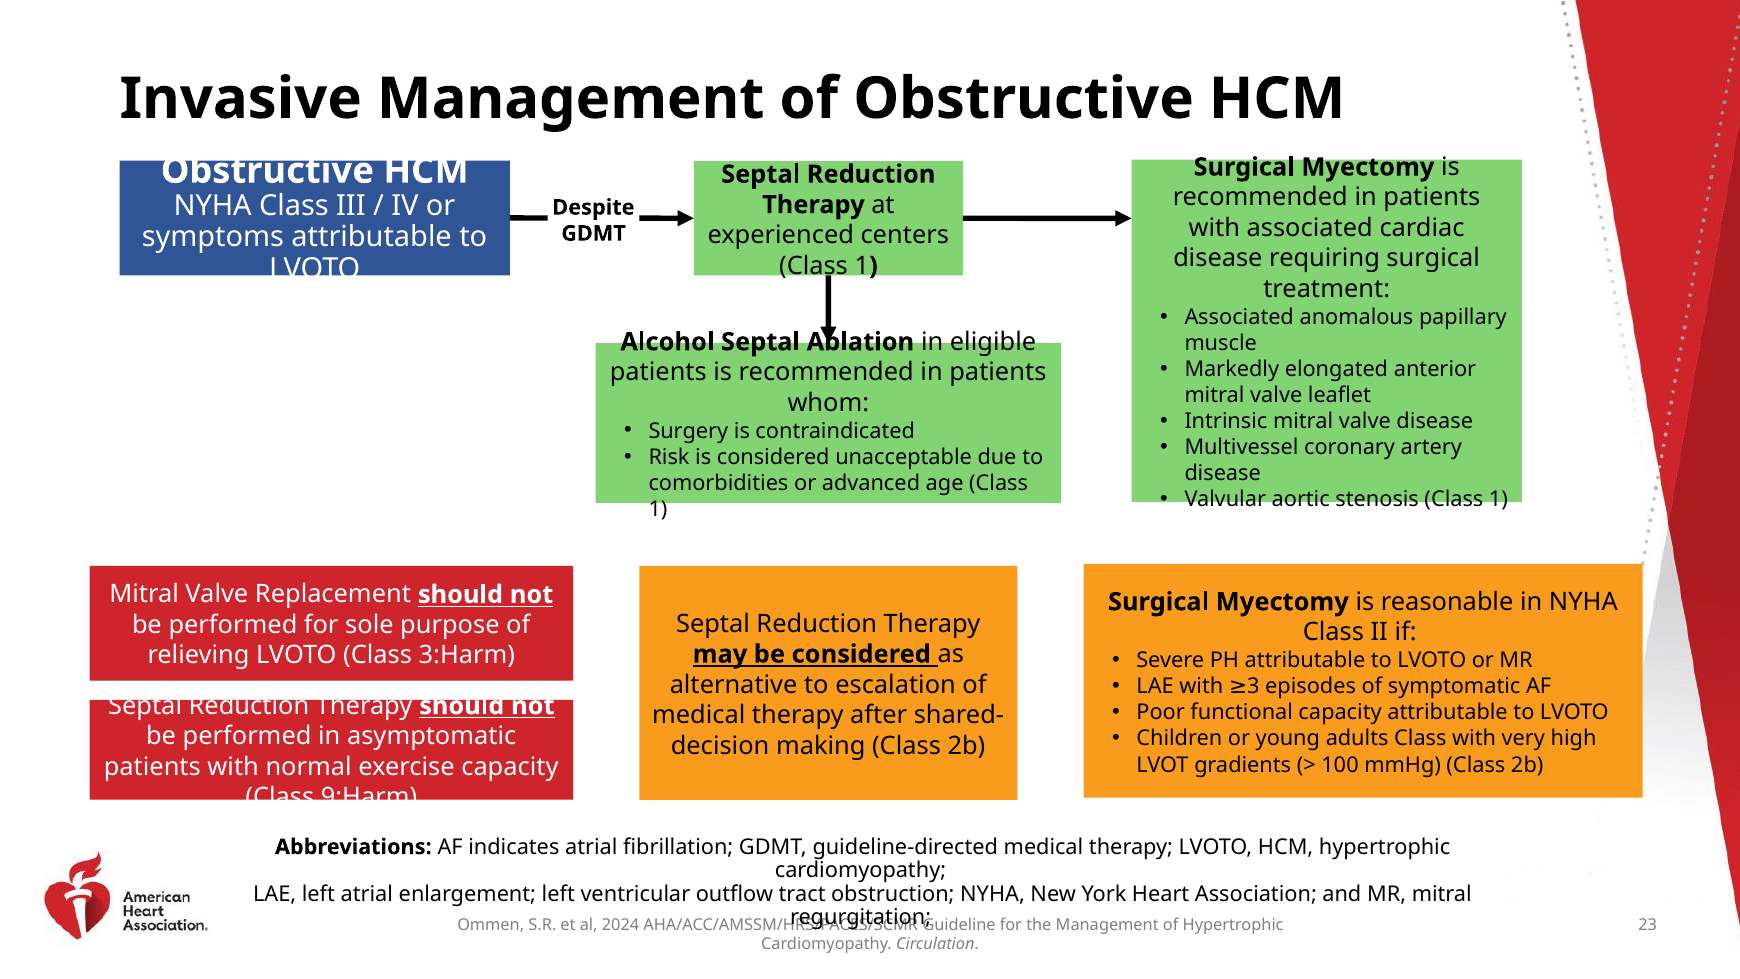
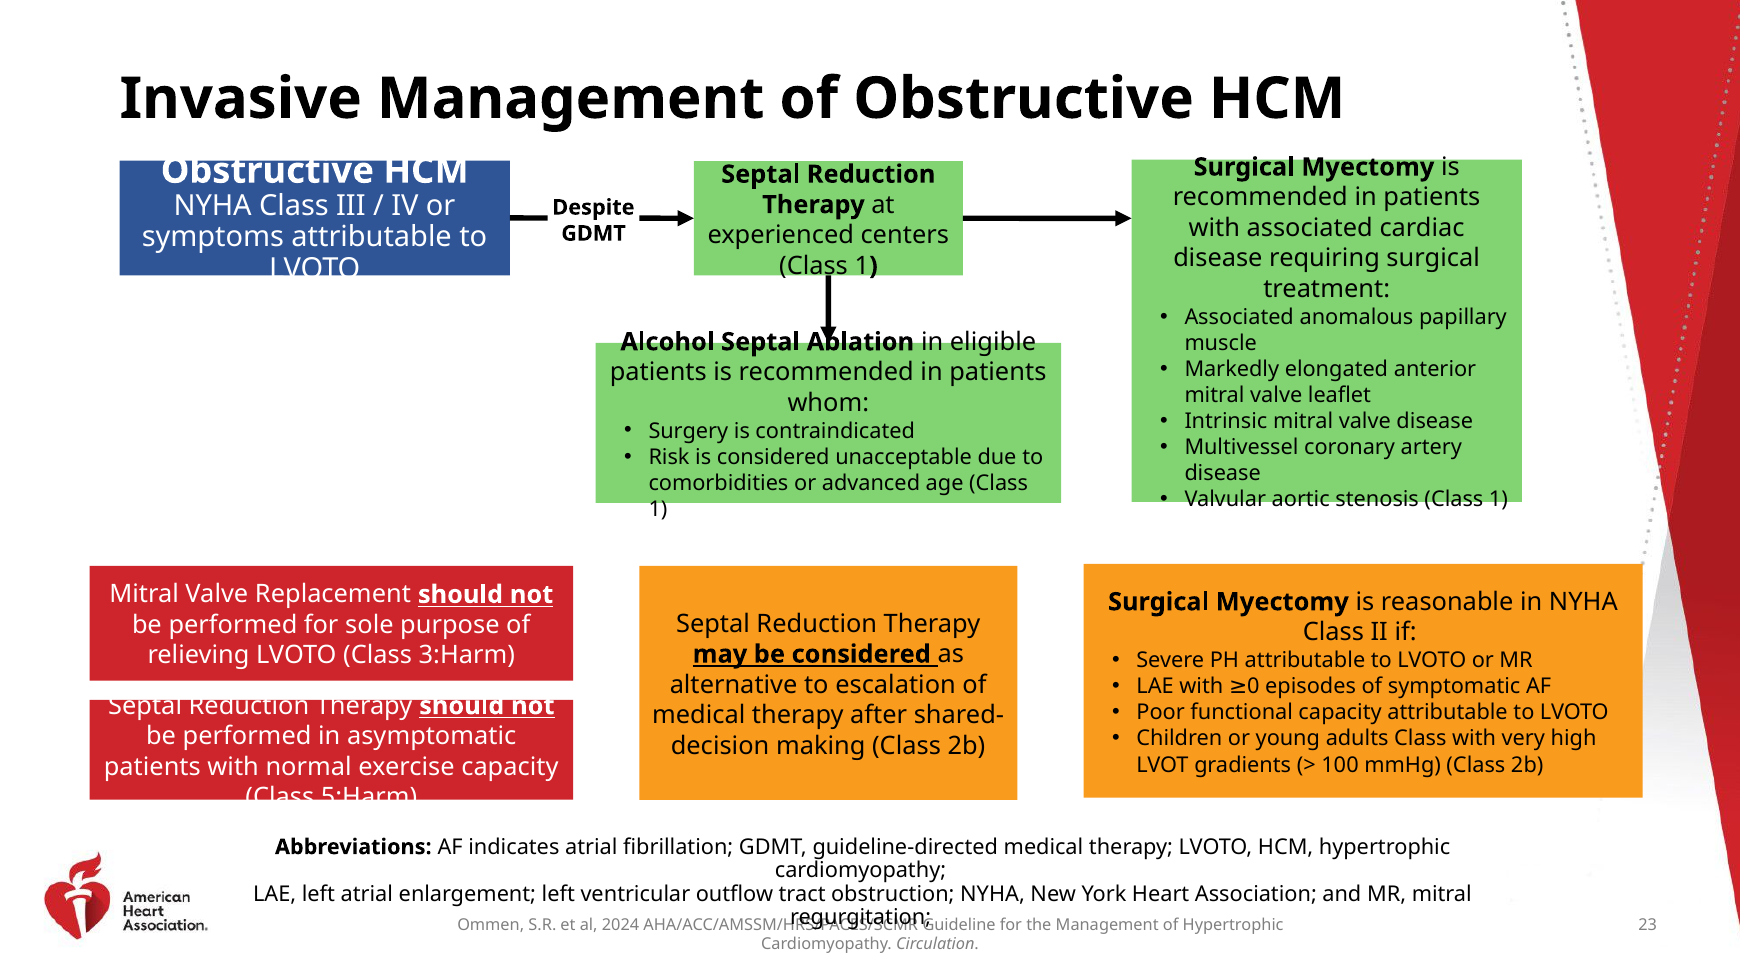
3: 3 -> 0 (1253, 686)
9:Harm: 9:Harm -> 5:Harm (369, 797)
